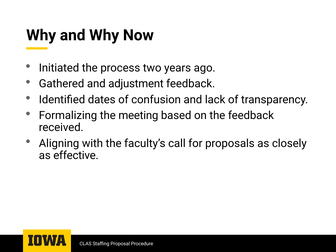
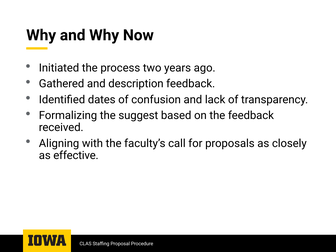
adjustment: adjustment -> description (136, 84)
meeting: meeting -> suggest (138, 115)
